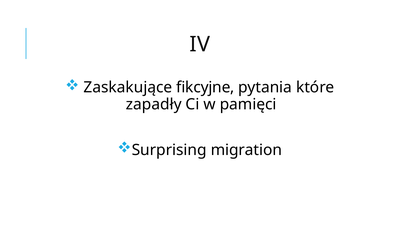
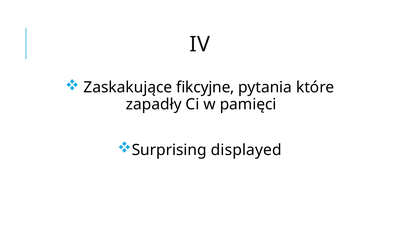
migration: migration -> displayed (246, 150)
